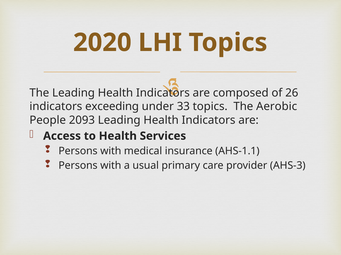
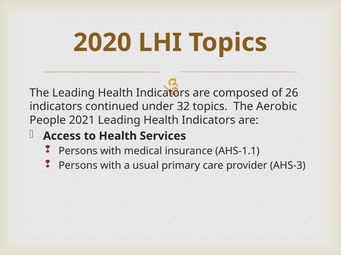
exceeding: exceeding -> continued (112, 107)
33: 33 -> 32 (183, 107)
2093: 2093 -> 2021 (82, 120)
